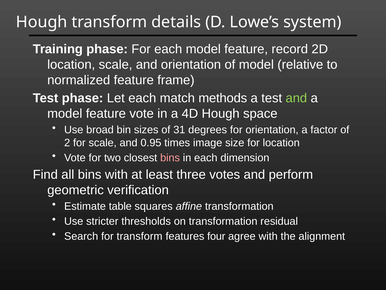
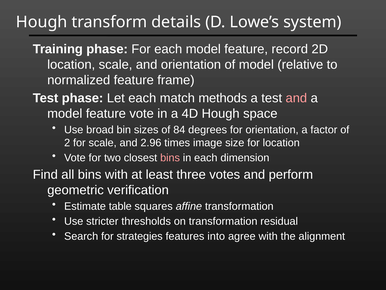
and colour: light green -> pink (296, 98)
31: 31 -> 84 (179, 130)
0.95: 0.95 -> 2.96 (151, 143)
for transform: transform -> strategies (140, 236)
four: four -> into (216, 236)
